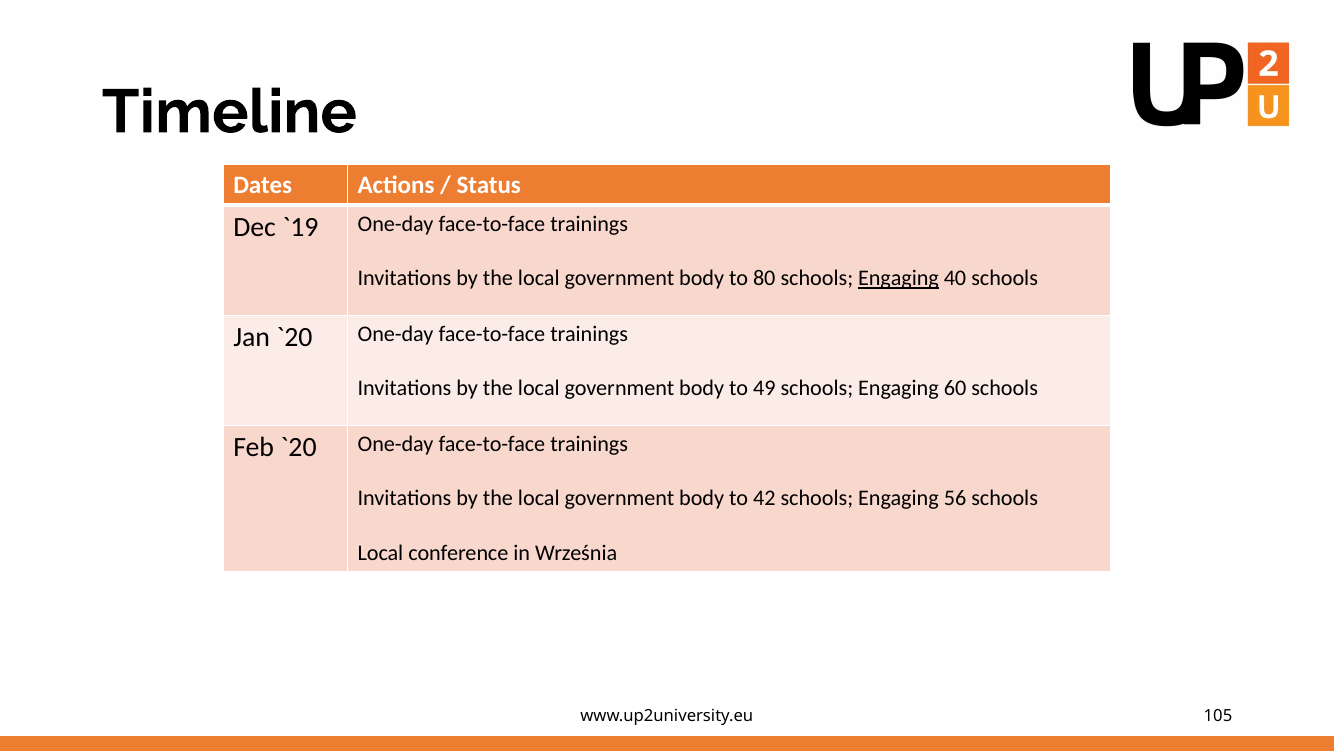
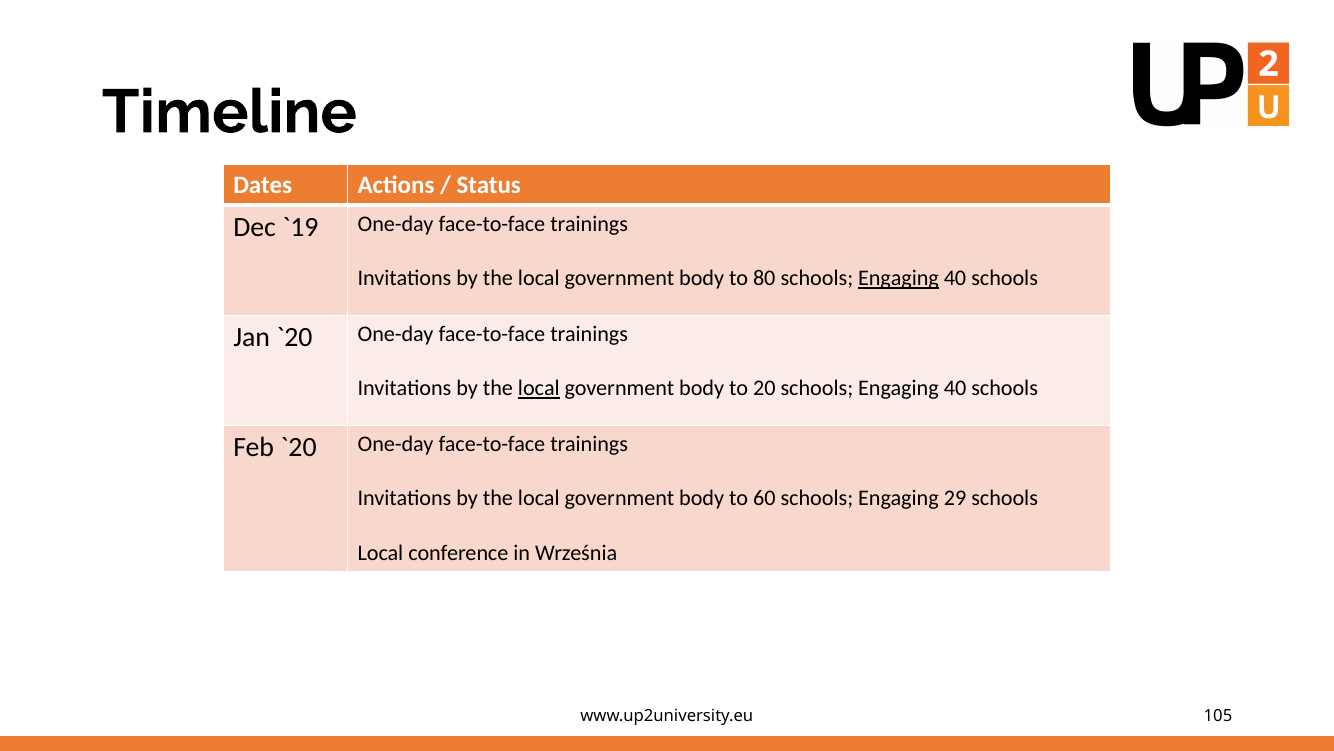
local underline: none -> present (539, 388)
49: 49 -> 20 (764, 388)
60: 60 -> 40 (955, 388)
42: 42 -> 60 (764, 498)
56: 56 -> 29 (955, 498)
